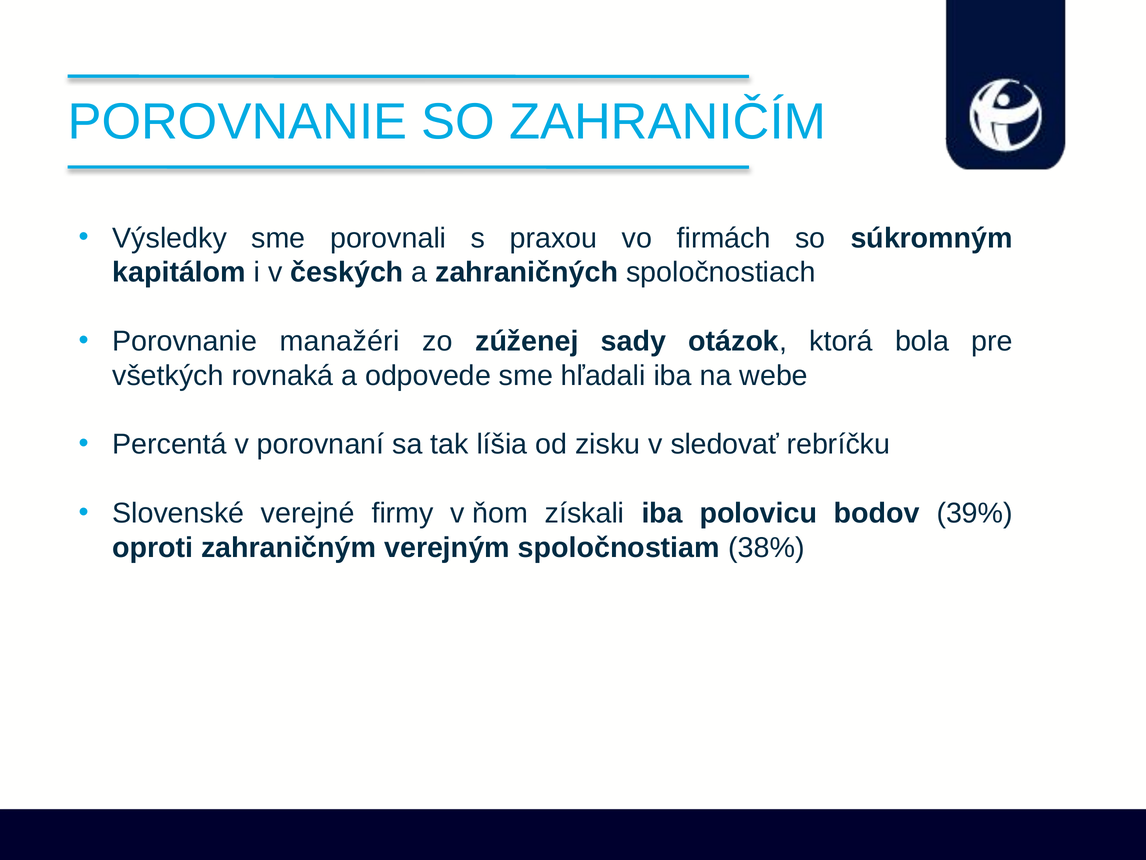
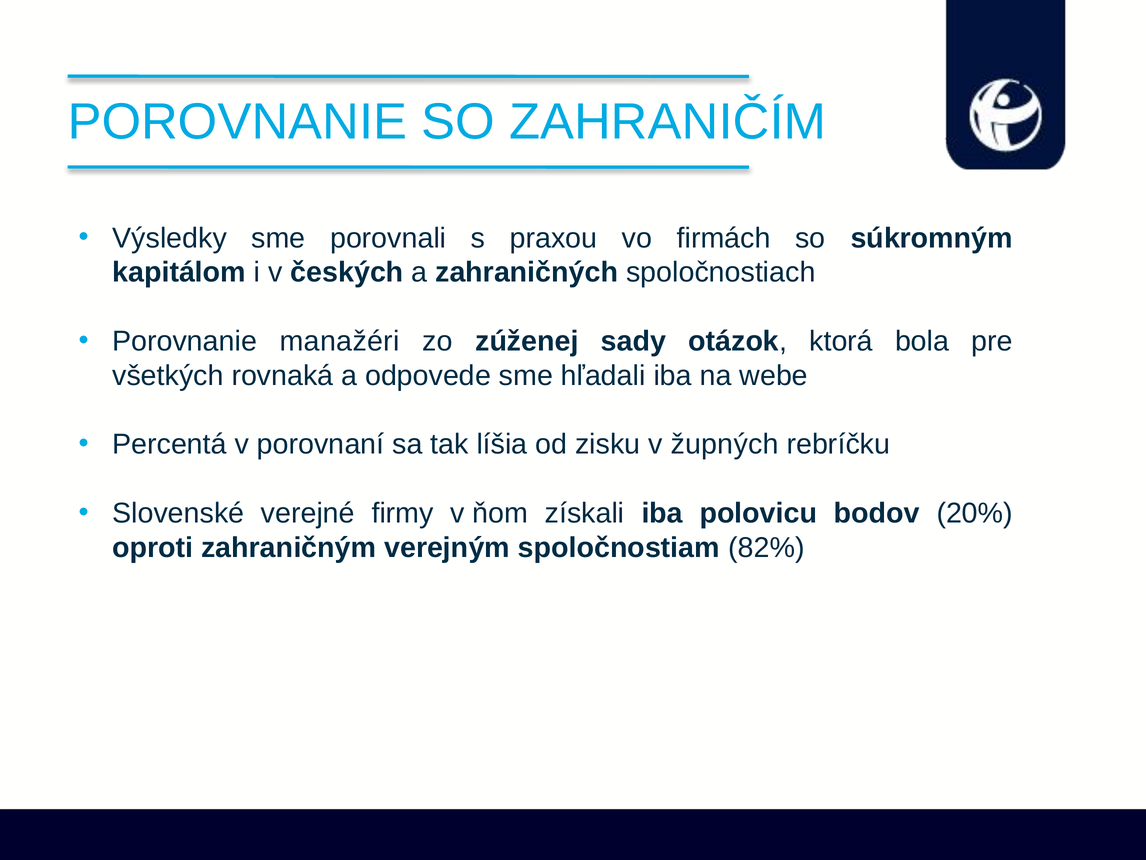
sledovať: sledovať -> župných (725, 444)
39%: 39% -> 20% (975, 513)
38%: 38% -> 82% (766, 547)
